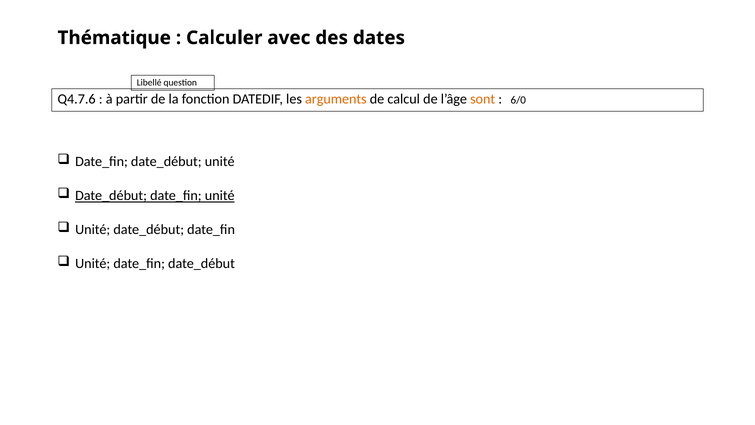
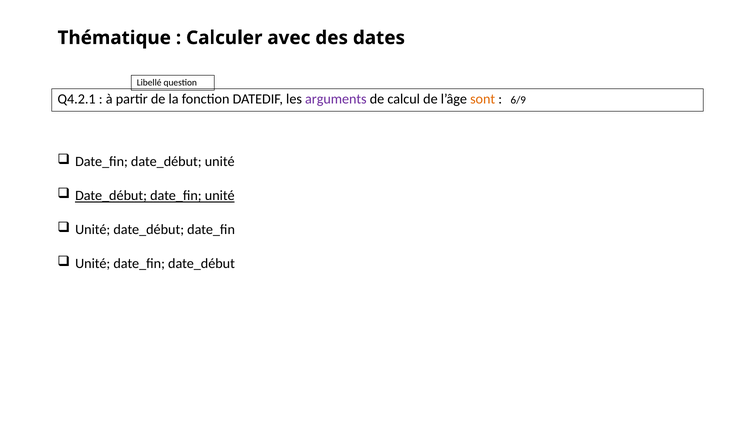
Q4.7.6: Q4.7.6 -> Q4.2.1 (77, 99)
arguments colour: orange -> purple (336, 99)
6/0: 6/0 -> 6/9 (518, 100)
